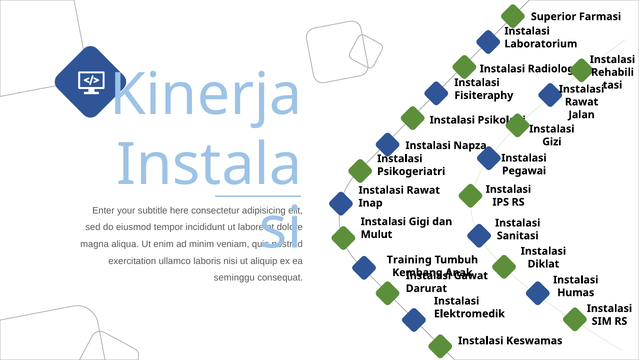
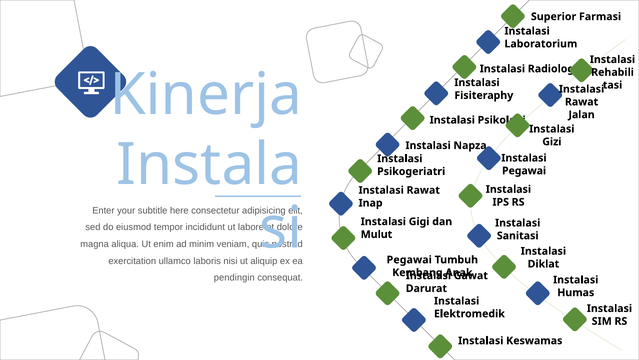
Training: Training -> Pegawai (409, 259)
seminggu: seminggu -> pendingin (234, 277)
